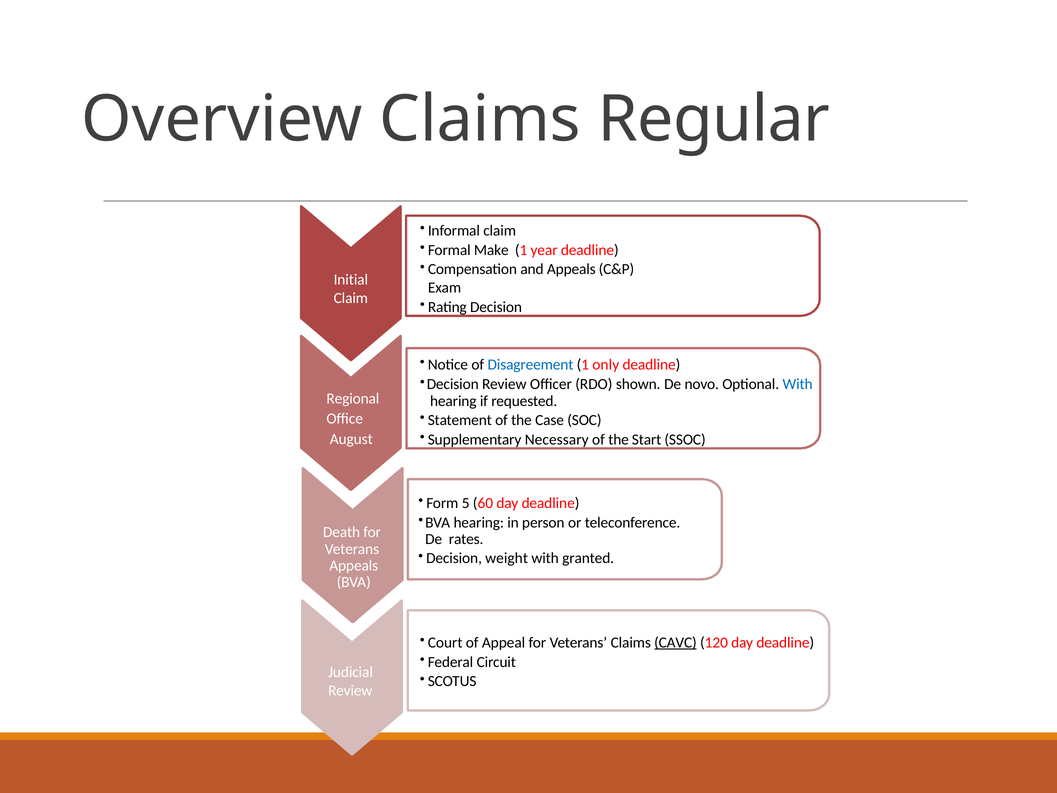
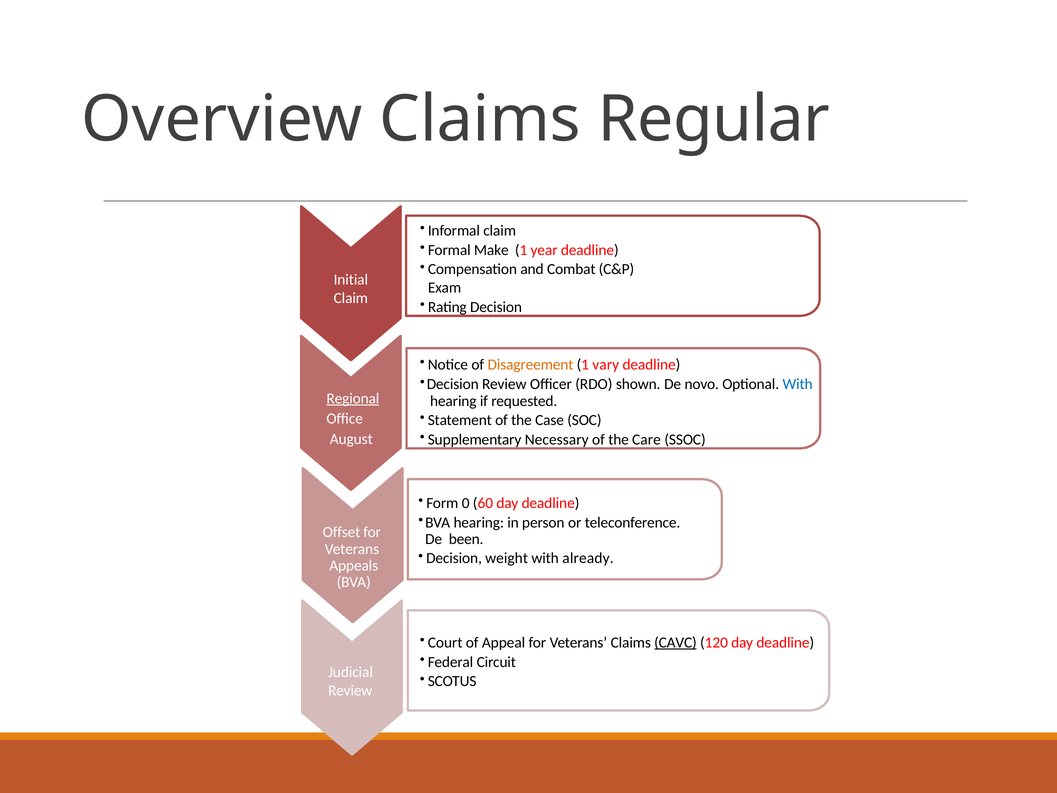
and Appeals: Appeals -> Combat (571, 269)
Disagreement colour: blue -> orange (530, 364)
only: only -> vary (606, 364)
Regional underline: none -> present (353, 398)
Start: Start -> Care (646, 440)
5: 5 -> 0 (466, 503)
Death: Death -> Offset (342, 532)
rates: rates -> been (466, 539)
granted: granted -> already (588, 558)
